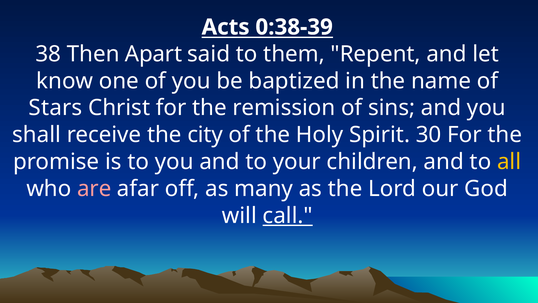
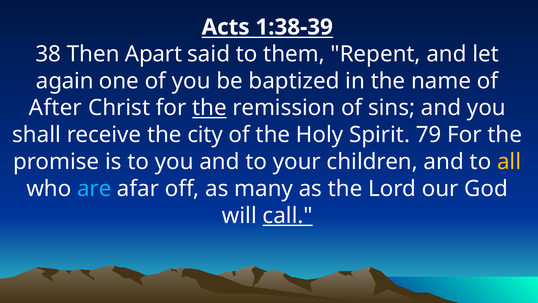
0:38-39: 0:38-39 -> 1:38-39 (294, 27)
know: know -> again (65, 81)
Stars: Stars -> After (55, 108)
the underline: none -> present (209, 108)
30: 30 -> 79 (429, 135)
are colour: pink -> light blue (94, 188)
